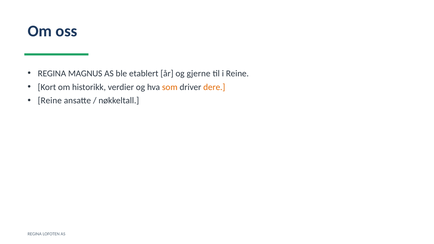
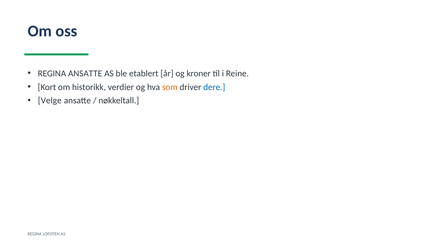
REGINA MAGNUS: MAGNUS -> ANSATTE (85, 74)
gjerne: gjerne -> kroner (199, 74)
dere colour: orange -> blue (214, 87)
Reine: Reine -> Velge (50, 101)
